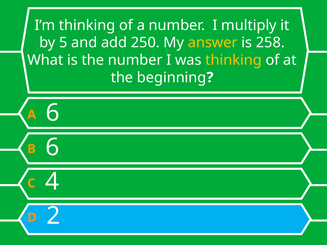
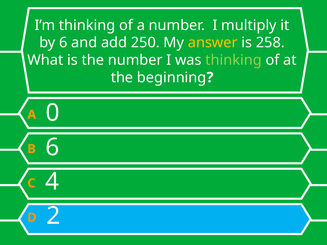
by 5: 5 -> 6 (63, 43)
thinking colour: yellow -> light green (234, 60)
A 6: 6 -> 0 (53, 113)
